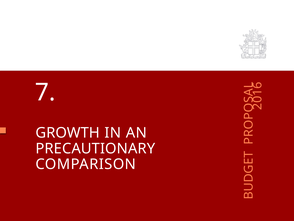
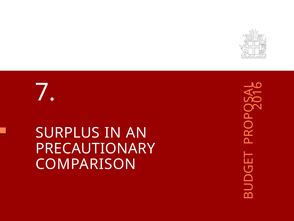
GROWTH: GROWTH -> SURPLUS (68, 133)
